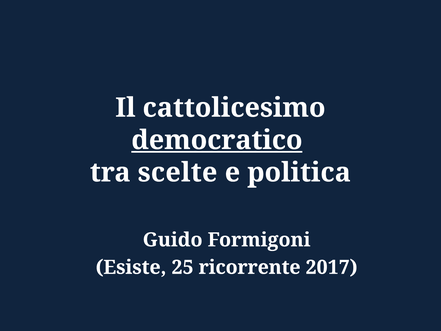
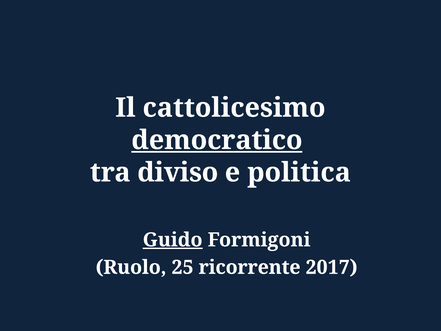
scelte: scelte -> diviso (178, 172)
Guido underline: none -> present (173, 240)
Esiste: Esiste -> Ruolo (131, 267)
